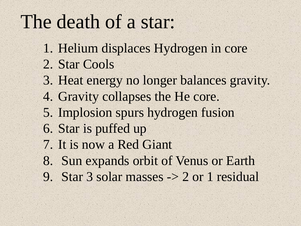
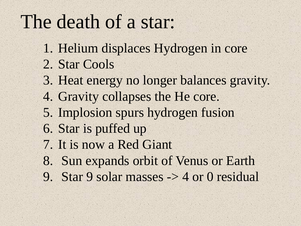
Star 3: 3 -> 9 (90, 177)
2: 2 -> 4 (186, 177)
or 1: 1 -> 0 (210, 177)
